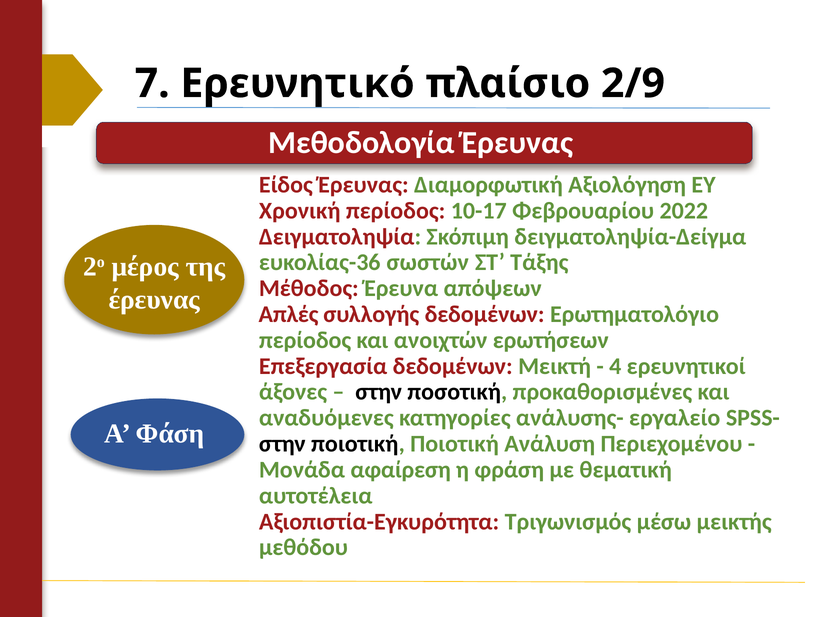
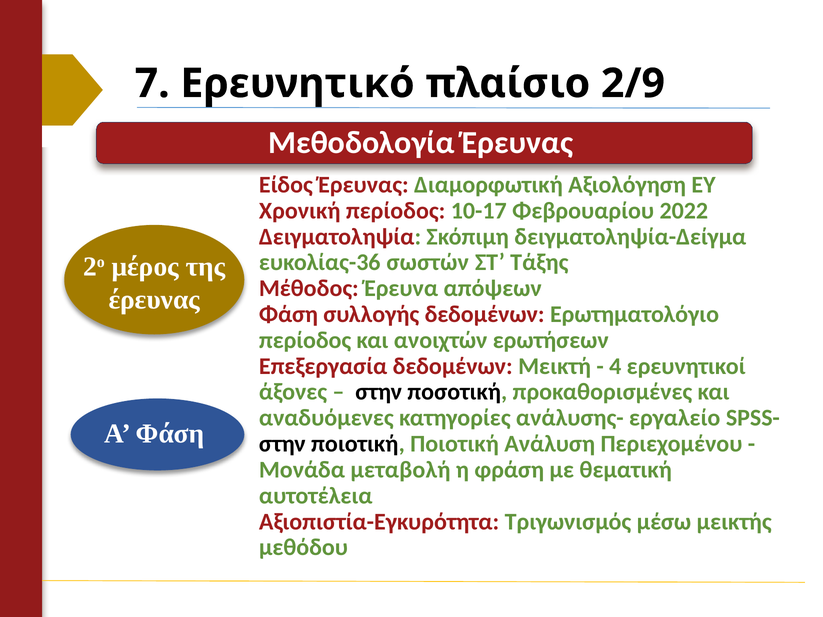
Απλές: Απλές -> Φάση (288, 314)
αφαίρεση: αφαίρεση -> μεταβολή (400, 470)
